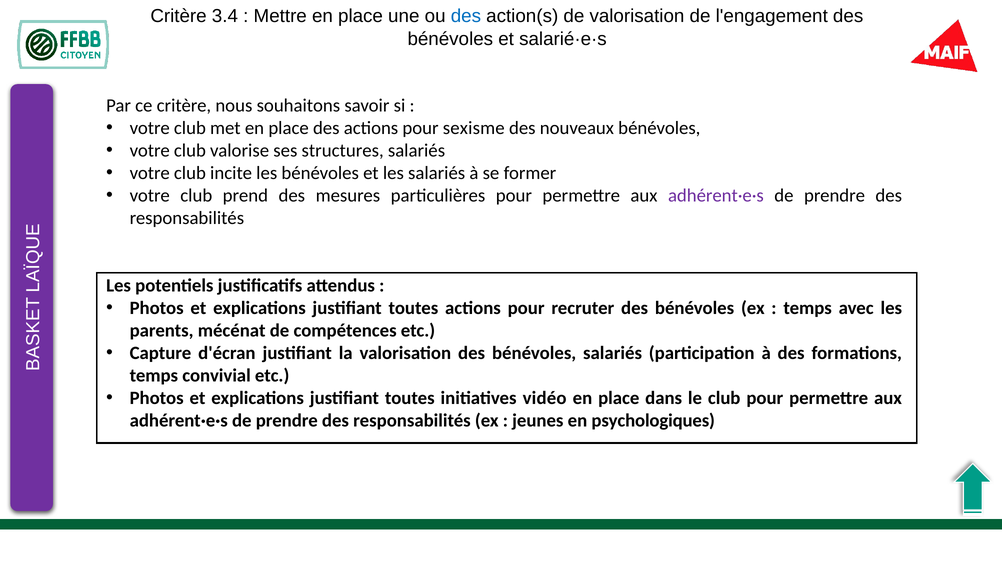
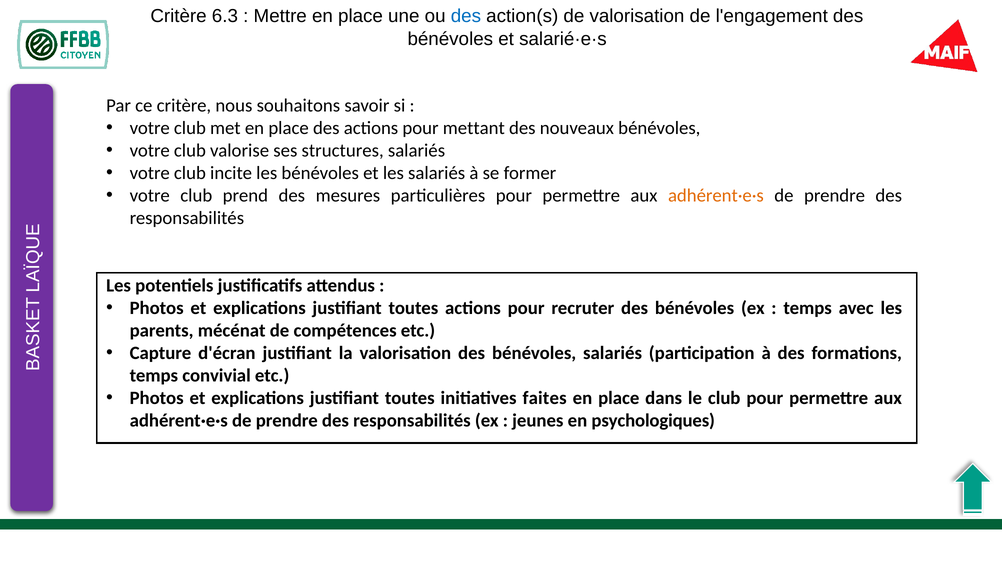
3.4: 3.4 -> 6.3 (225, 16)
sexisme: sexisme -> mettant (474, 128)
adhérent·e·s colour: purple -> orange (716, 196)
vidéo: vidéo -> faites (545, 399)
